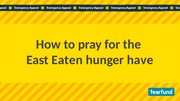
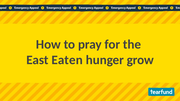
have: have -> grow (140, 60)
